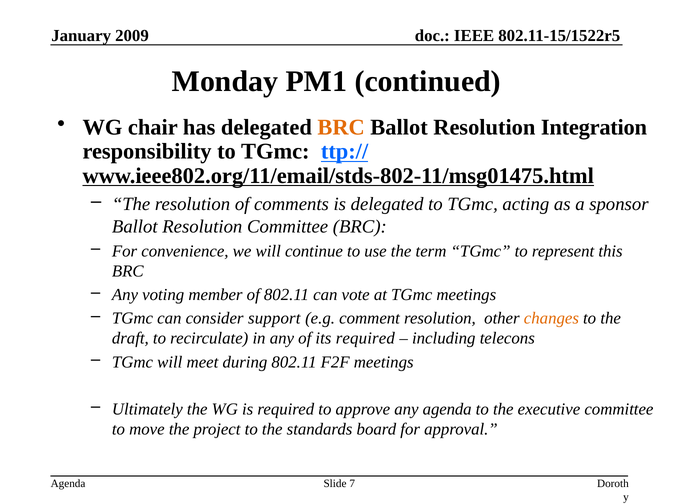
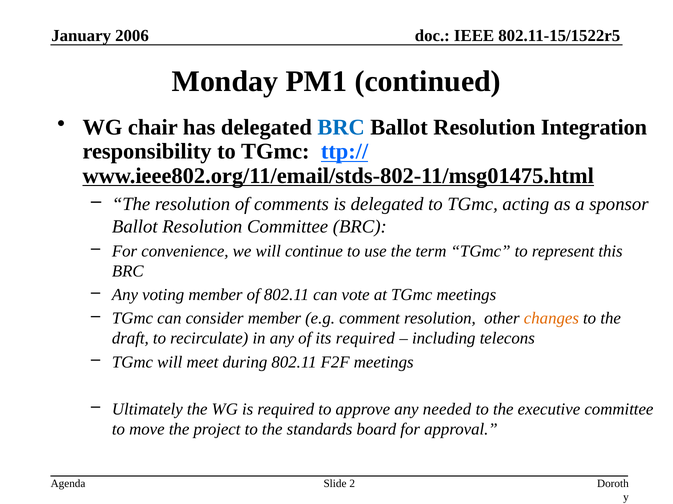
2009: 2009 -> 2006 (132, 36)
BRC colour: orange -> blue (341, 128)
consider support: support -> member (274, 319)
any agenda: agenda -> needed (447, 410)
7: 7 -> 2 (352, 484)
